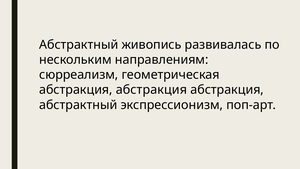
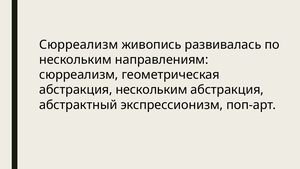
Абстрактный: Абстрактный -> Сюрреализм (79, 45)
абстракция: абстракция -> нескольким (152, 90)
